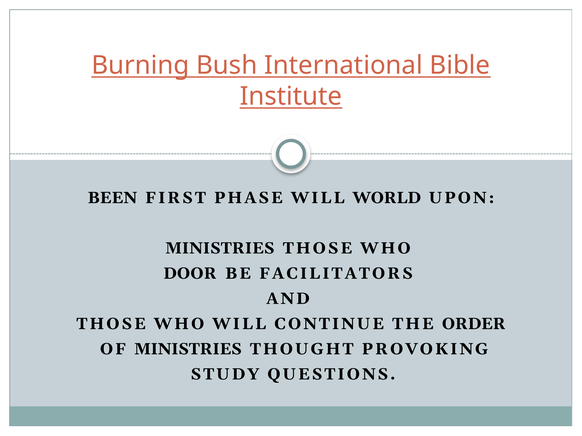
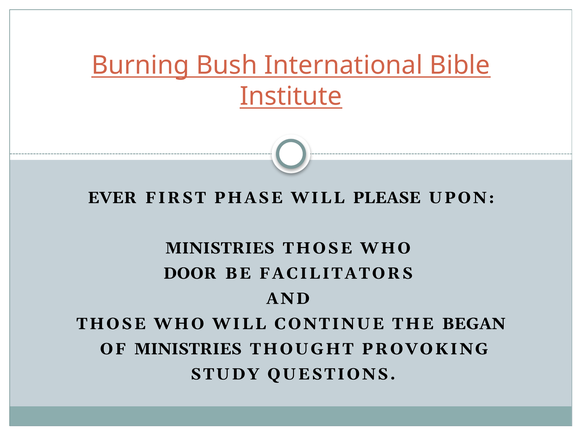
BEEN: BEEN -> EVER (112, 198)
WORLD: WORLD -> PLEASE (387, 198)
ORDER: ORDER -> BEGAN (474, 324)
